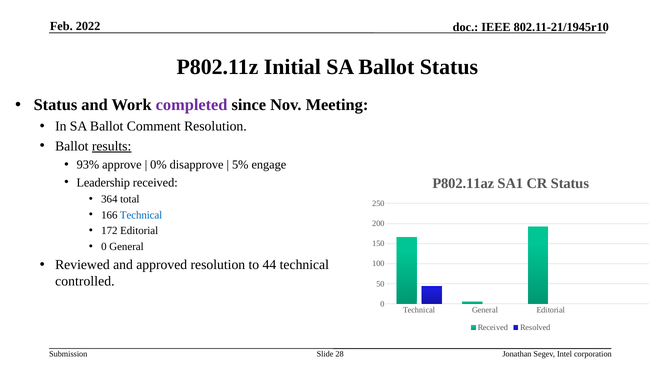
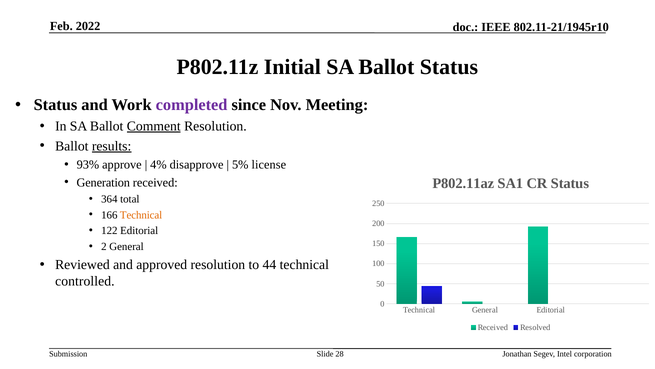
Comment underline: none -> present (154, 126)
0%: 0% -> 4% (158, 164)
engage: engage -> license (269, 164)
Leadership: Leadership -> Generation (103, 182)
Technical colour: blue -> orange (141, 215)
172: 172 -> 122 (109, 230)
0: 0 -> 2 (104, 246)
